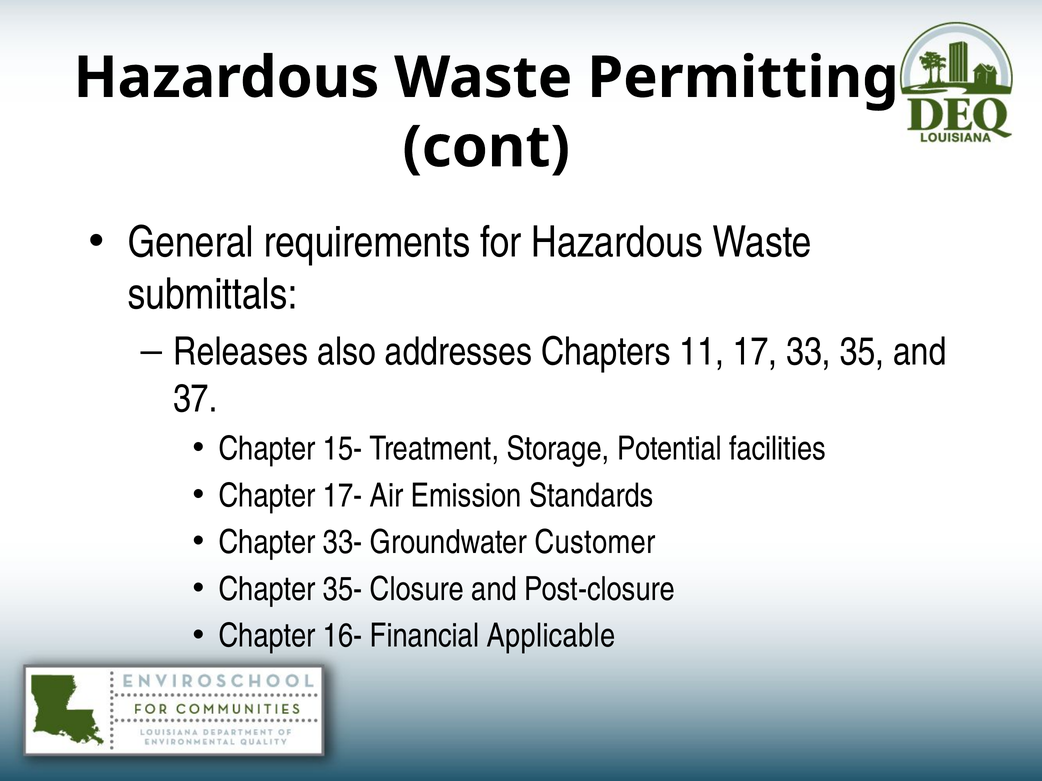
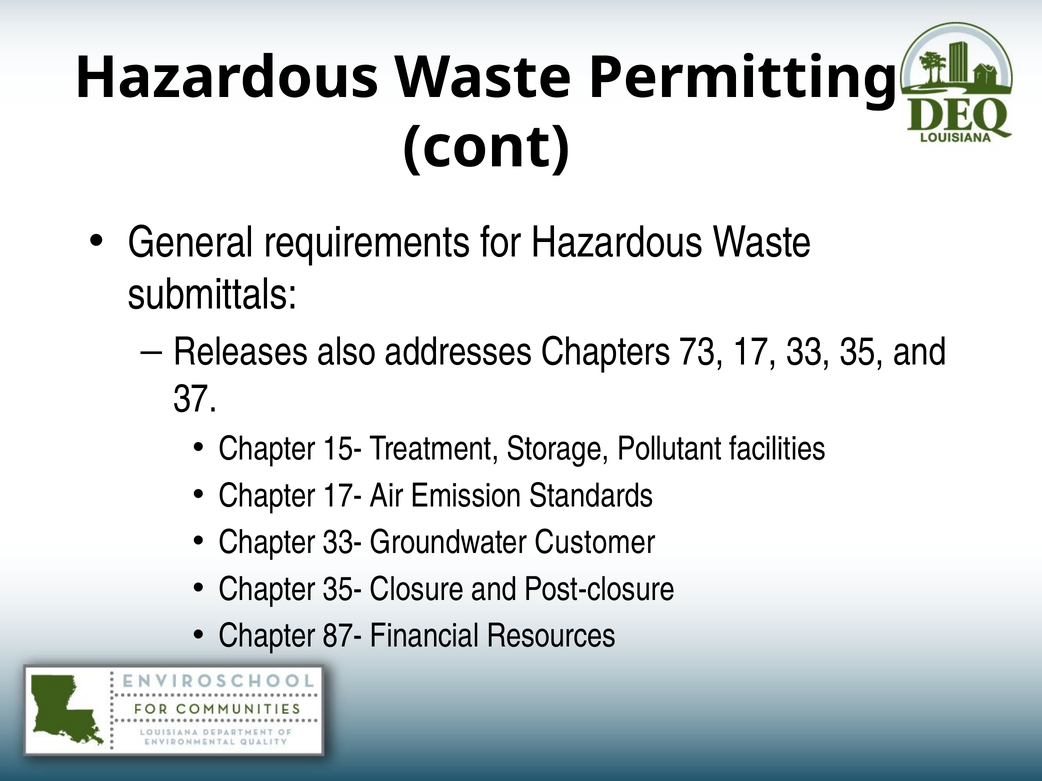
11: 11 -> 73 (702, 352)
Potential: Potential -> Pollutant (669, 449)
16-: 16- -> 87- (343, 636)
Applicable: Applicable -> Resources (551, 636)
